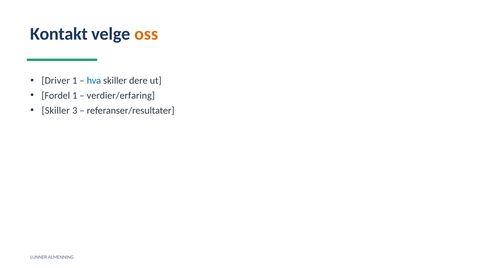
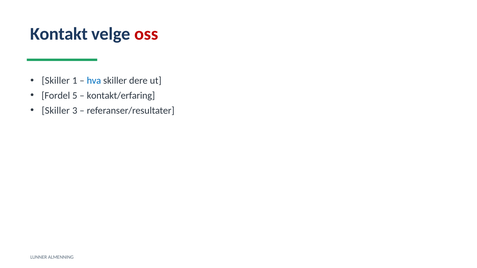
oss colour: orange -> red (146, 34)
Driver: Driver -> Skiller (56, 81)
Fordel 1: 1 -> 5 (75, 96)
verdier/erfaring: verdier/erfaring -> kontakt/erfaring (121, 96)
